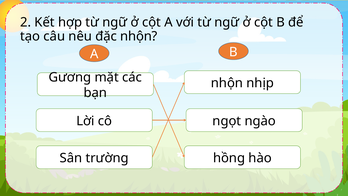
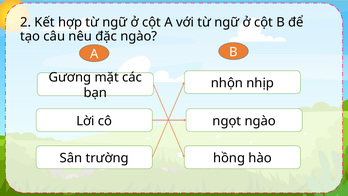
đặc nhộn: nhộn -> ngào (139, 36)
